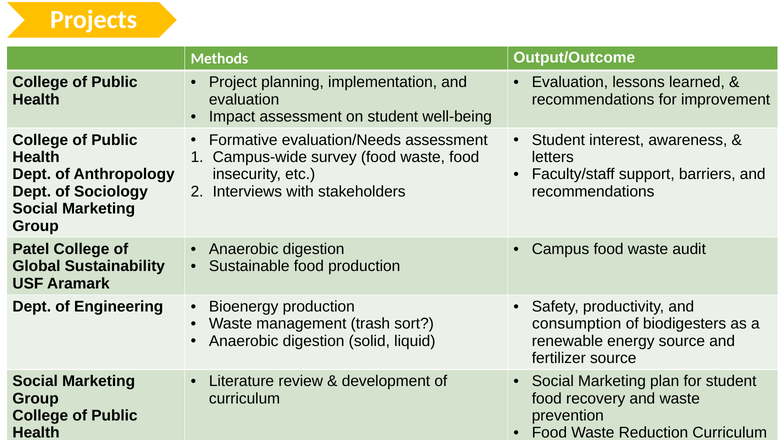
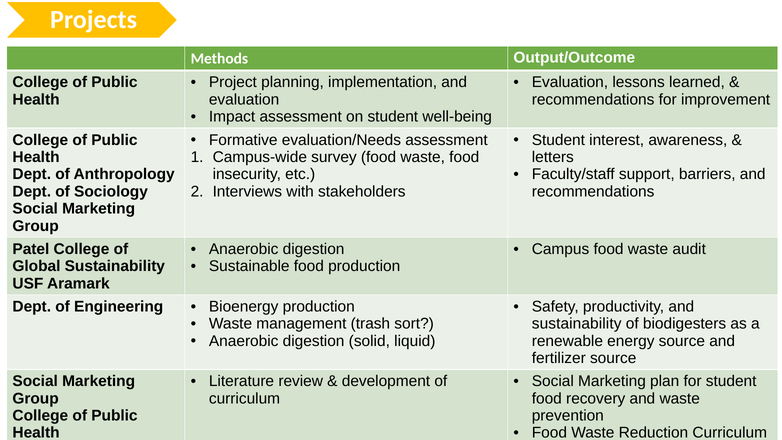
consumption: consumption -> sustainability (577, 324)
